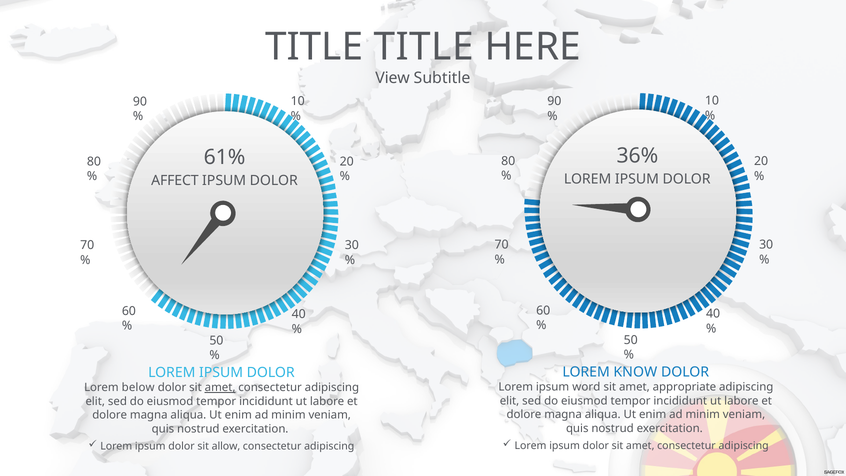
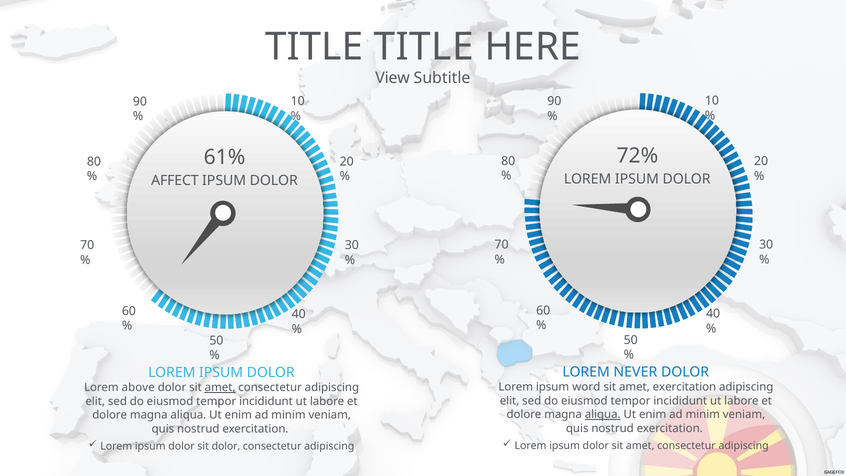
36%: 36% -> 72% (637, 156)
KNOW: KNOW -> NEVER (635, 372)
amet appropriate: appropriate -> exercitation (684, 387)
below: below -> above (138, 387)
aliqua underline: none -> present (603, 415)
sit allow: allow -> dolor (226, 446)
